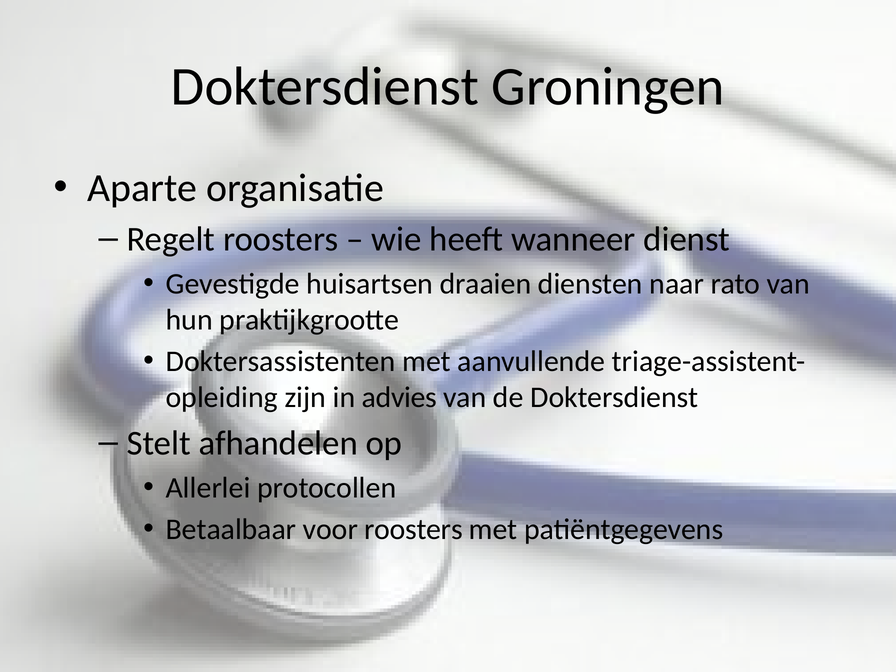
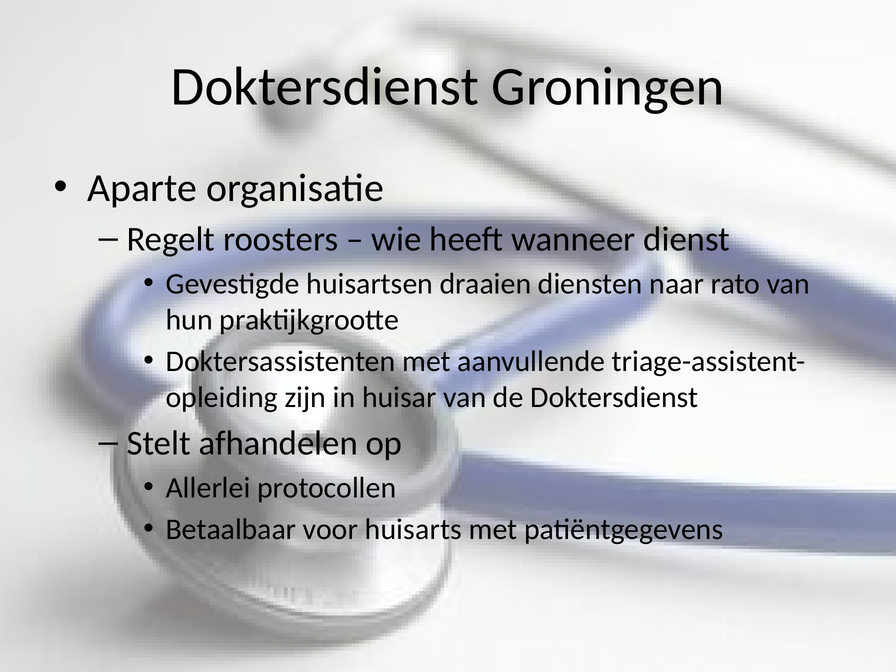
advies: advies -> huisar (399, 397)
voor roosters: roosters -> huisarts (413, 530)
